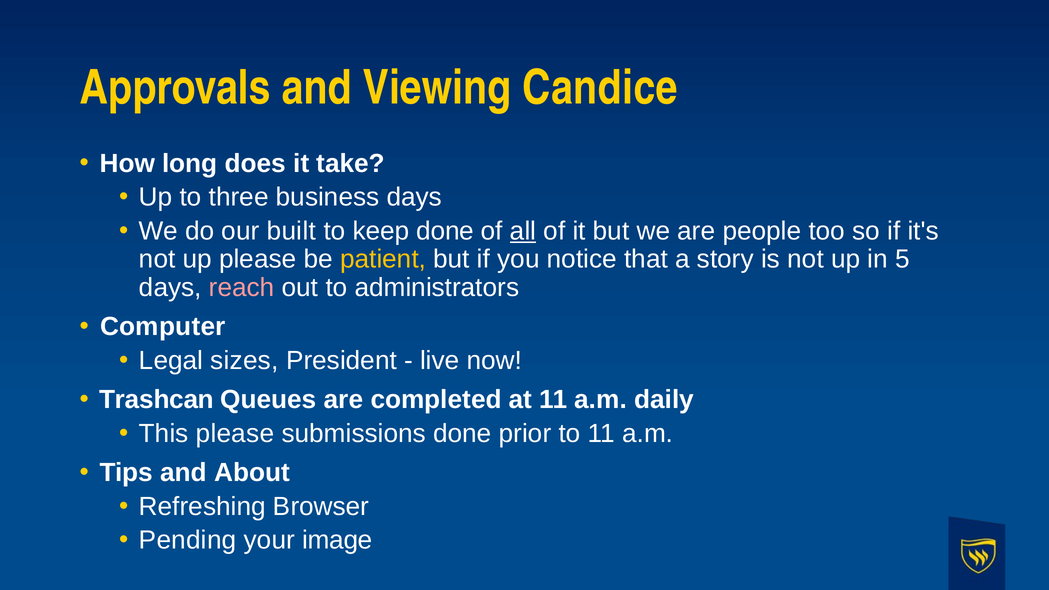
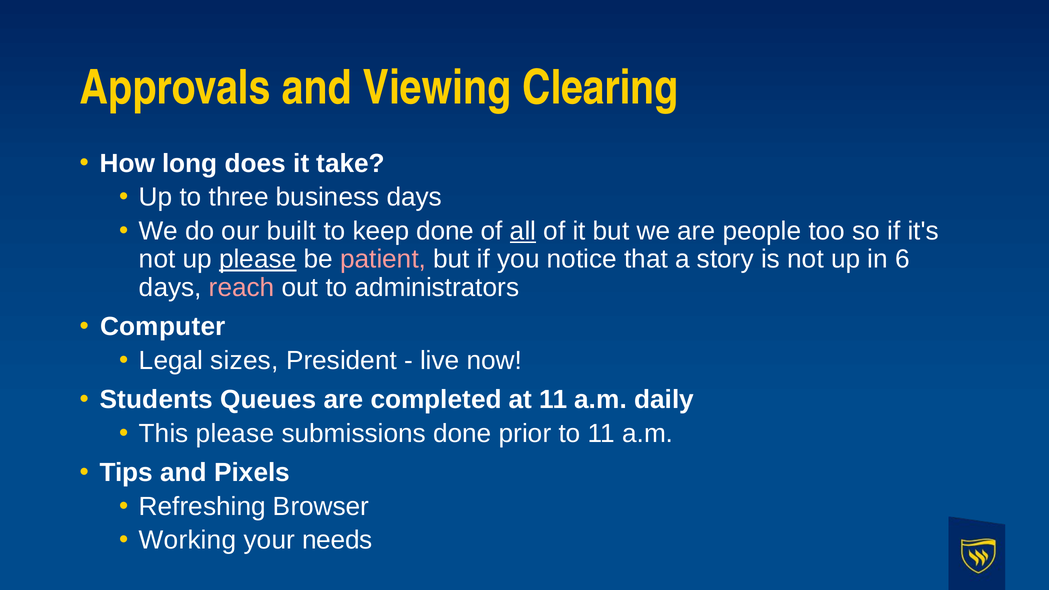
Candice: Candice -> Clearing (600, 88)
please underline: none -> present (258, 259)
patient colour: yellow -> pink (383, 259)
5: 5 -> 6 (902, 259)
Trashcan: Trashcan -> Students (156, 400)
About: About -> Pixels (252, 473)
Pending: Pending -> Working (188, 540)
image: image -> needs (337, 540)
